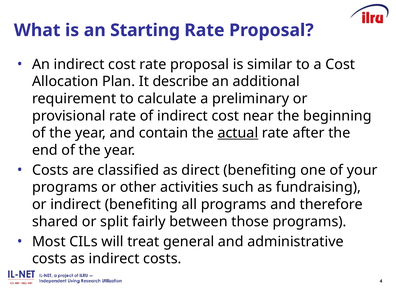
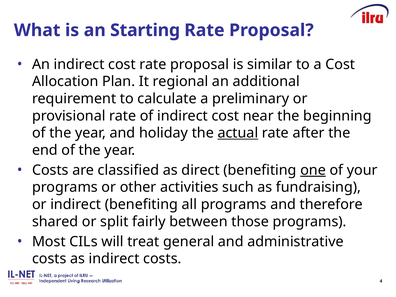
describe: describe -> regional (180, 82)
contain: contain -> holiday (164, 133)
one underline: none -> present (313, 170)
